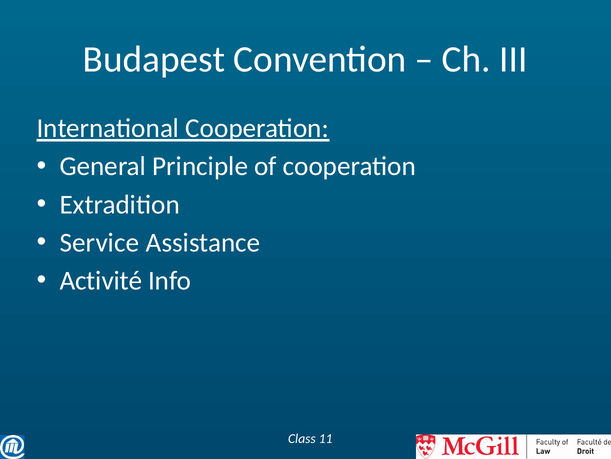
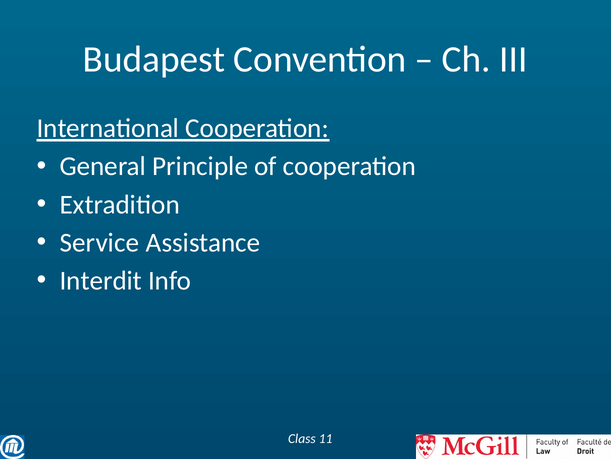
Activité: Activité -> Interdit (101, 280)
